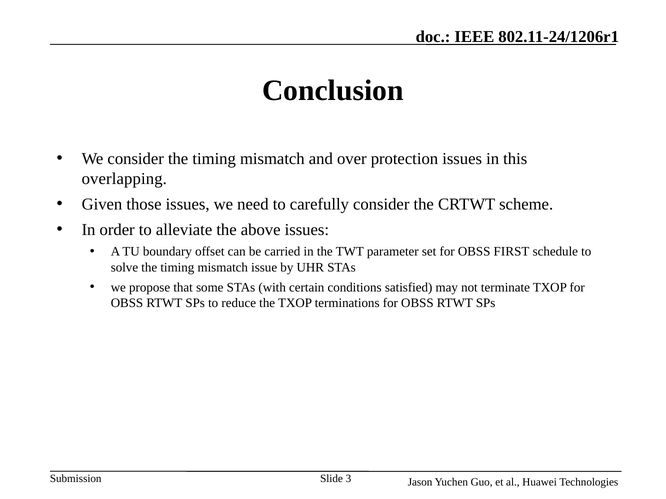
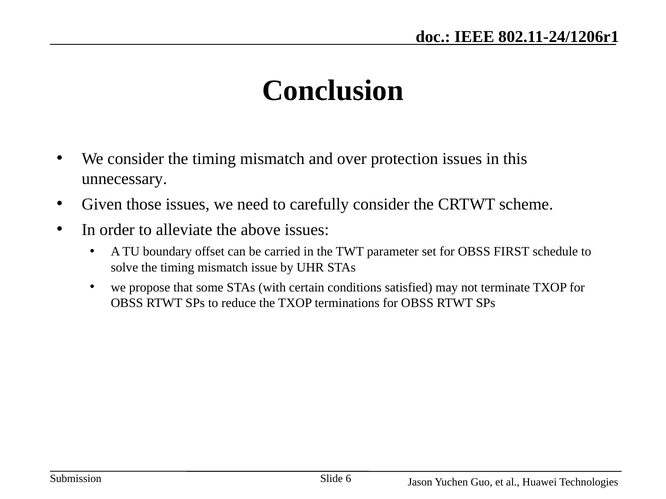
overlapping: overlapping -> unnecessary (124, 179)
3: 3 -> 6 (348, 479)
